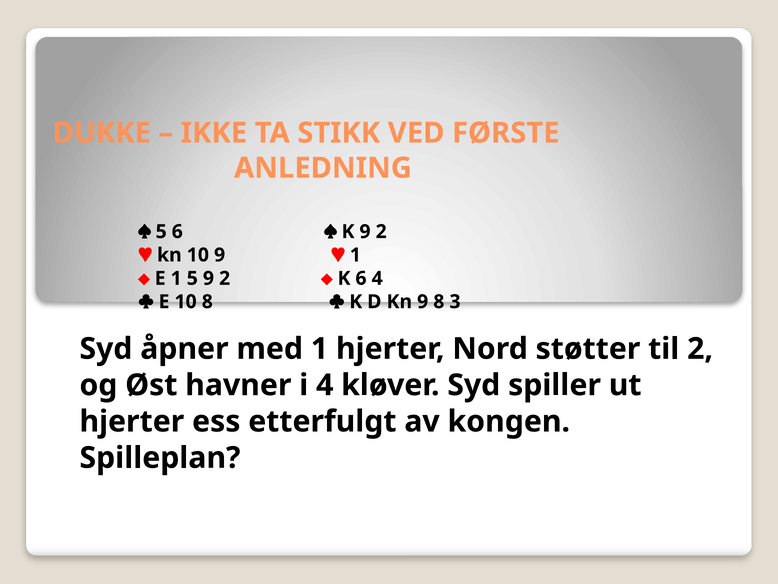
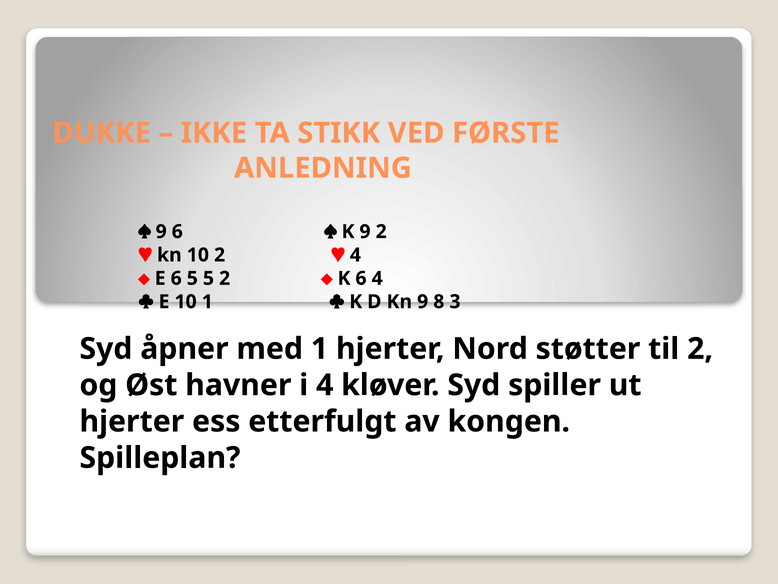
5: 5 -> 9 (161, 231)
10 9: 9 -> 2 (220, 255)
1: 1 -> 4 (355, 255)
E 1: 1 -> 6 (176, 278)
5 9: 9 -> 5 (208, 278)
10 8: 8 -> 1 (207, 301)
